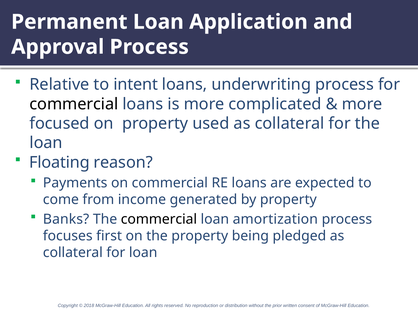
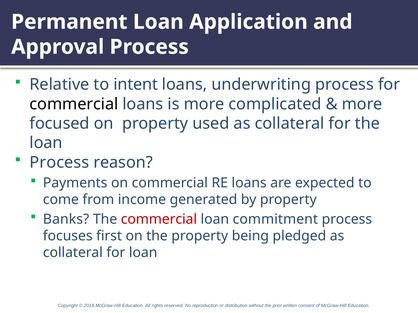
Floating: Floating -> Process (59, 163)
commercial colour: black -> red (159, 220)
amortization: amortization -> commitment (275, 220)
